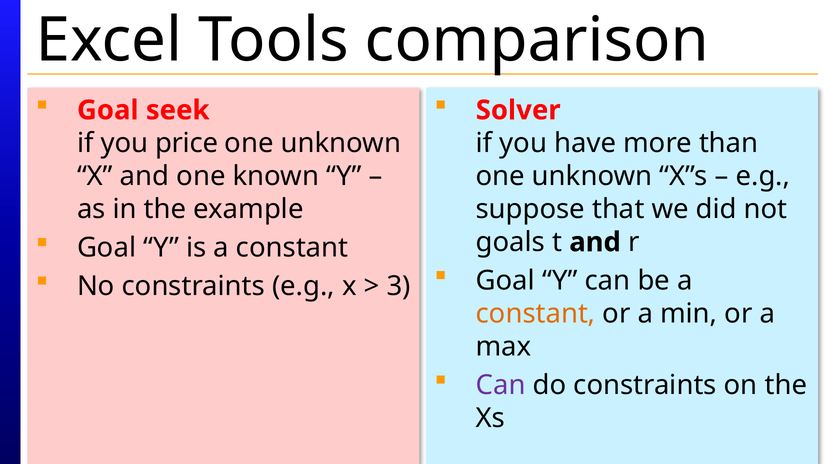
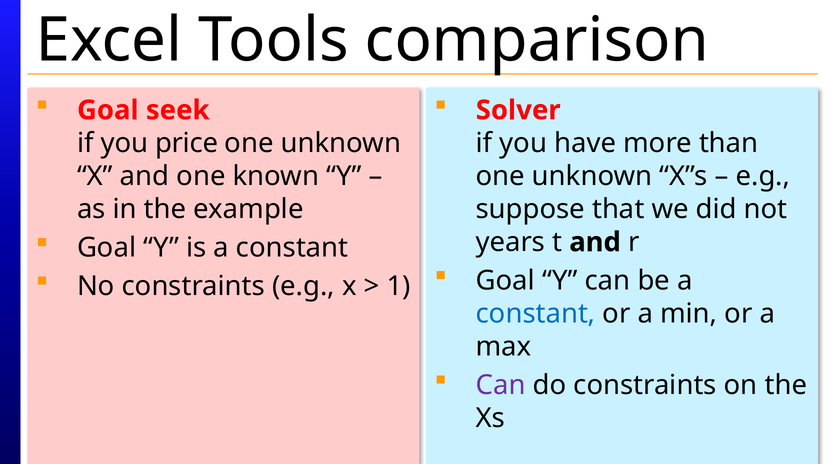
goals: goals -> years (510, 242)
3: 3 -> 1 (399, 286)
constant colour: orange -> blue (536, 314)
